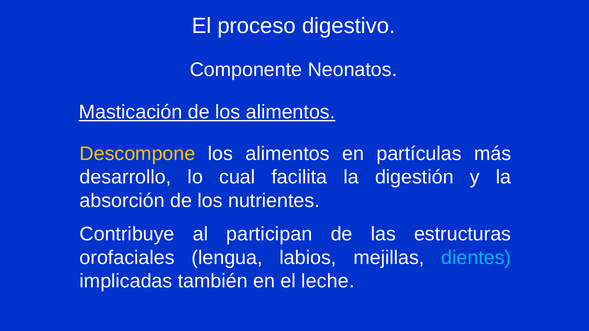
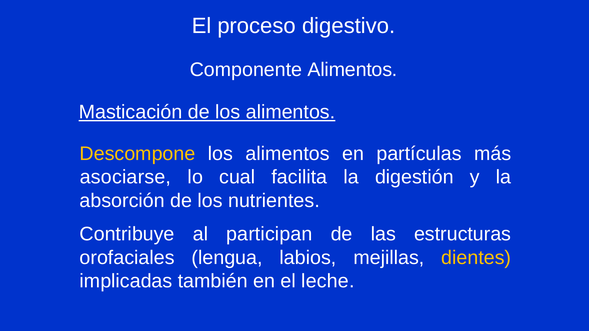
Componente Neonatos: Neonatos -> Alimentos (353, 70)
desarrollo: desarrollo -> asociarse (125, 177)
dientes colour: light blue -> yellow (476, 258)
